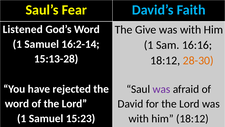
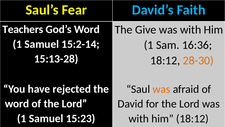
Listened: Listened -> Teachers (23, 29)
16:2-14: 16:2-14 -> 15:2-14 (81, 44)
16:16: 16:16 -> 16:36 (197, 45)
was colour: purple -> orange (161, 89)
